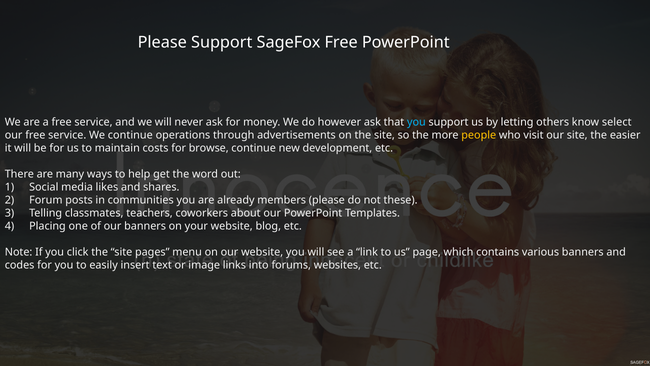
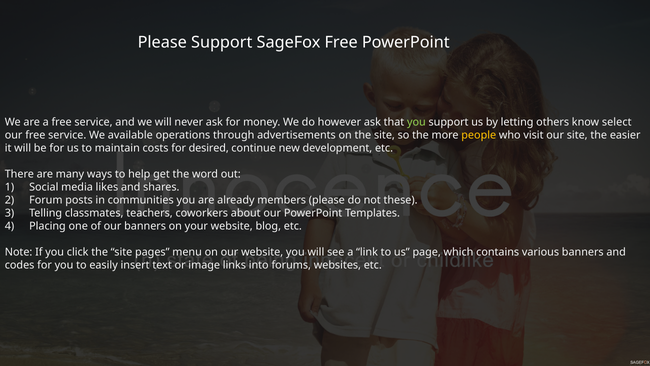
you colour: light blue -> light green (416, 122)
We continue: continue -> available (130, 135)
browse: browse -> desired (209, 148)
